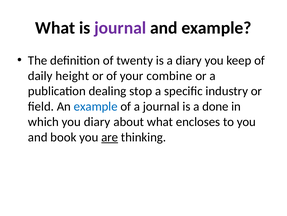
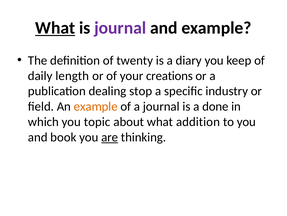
What underline: none -> present (55, 28)
height: height -> length (72, 76)
combine: combine -> creations (169, 76)
example colour: blue -> orange (96, 106)
you diary: diary -> topic (97, 121)
encloses: encloses -> addition (198, 121)
